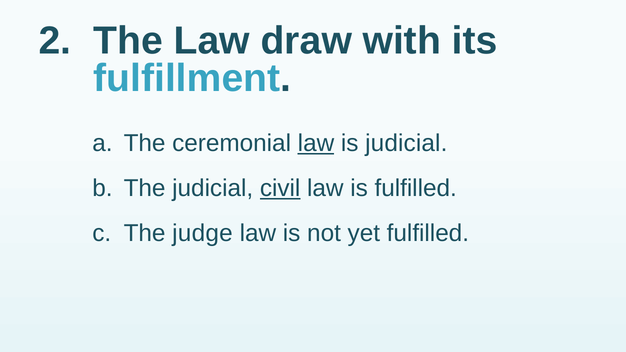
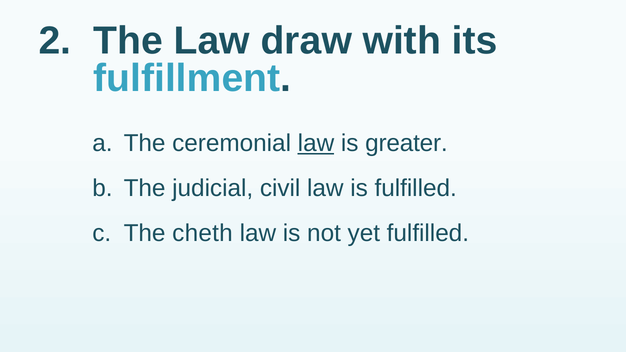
is judicial: judicial -> greater (406, 143)
civil underline: present -> none (280, 188)
judge: judge -> cheth (202, 233)
